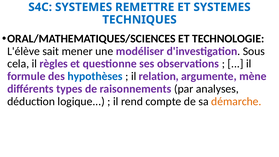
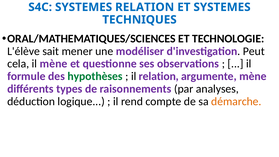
SYSTEMES REMETTRE: REMETTRE -> RELATION (145, 7)
Sous: Sous -> Peut (254, 51)
il règles: règles -> mène (54, 64)
hypothèses colour: blue -> green (95, 76)
